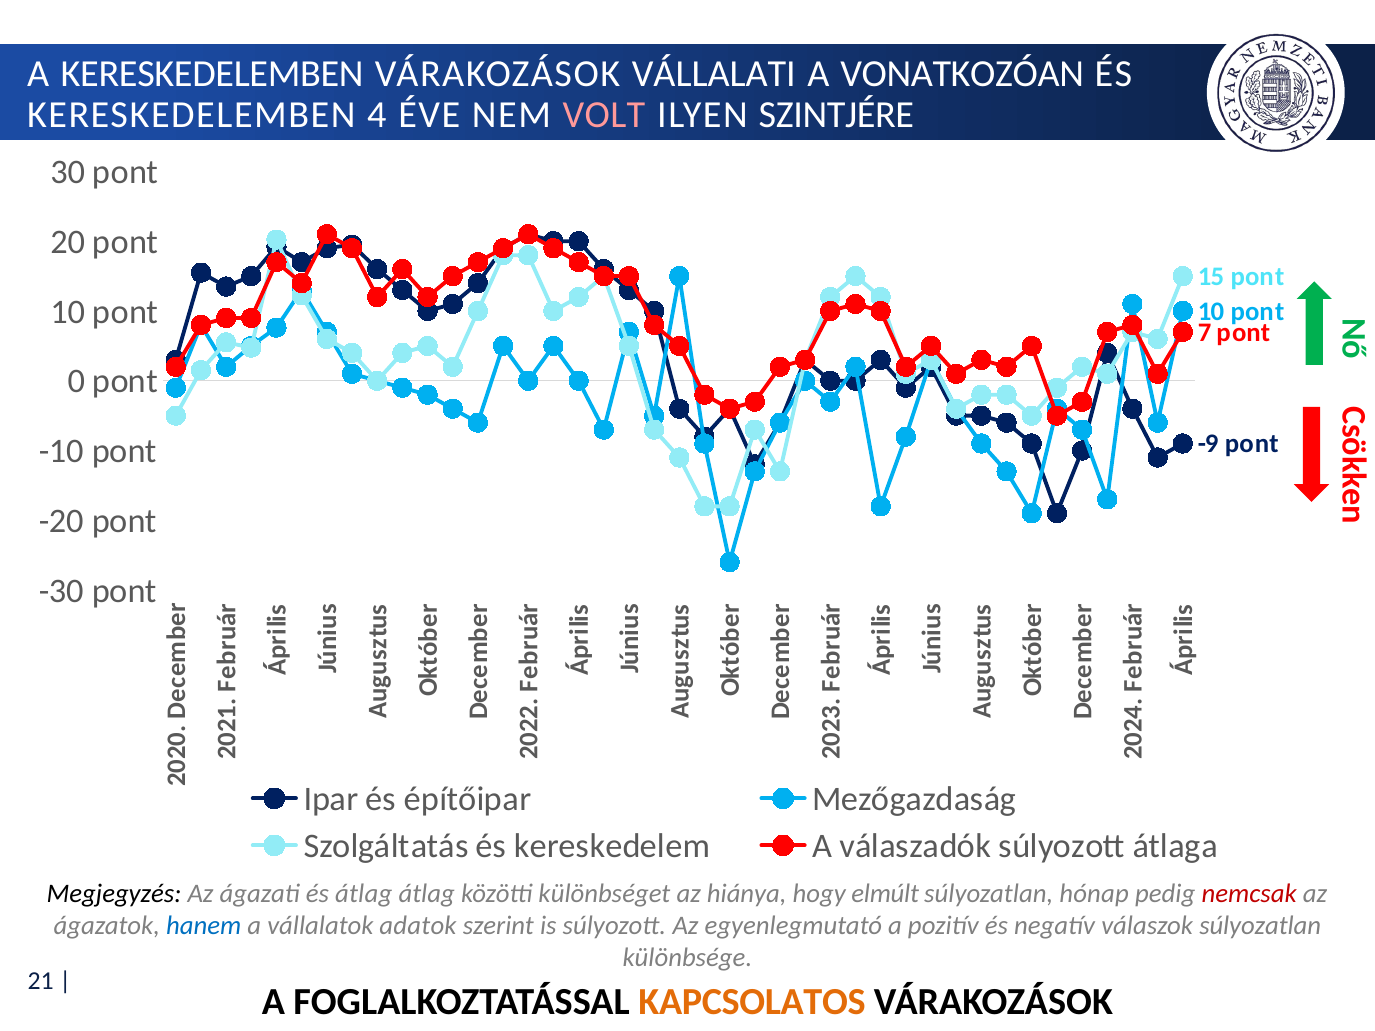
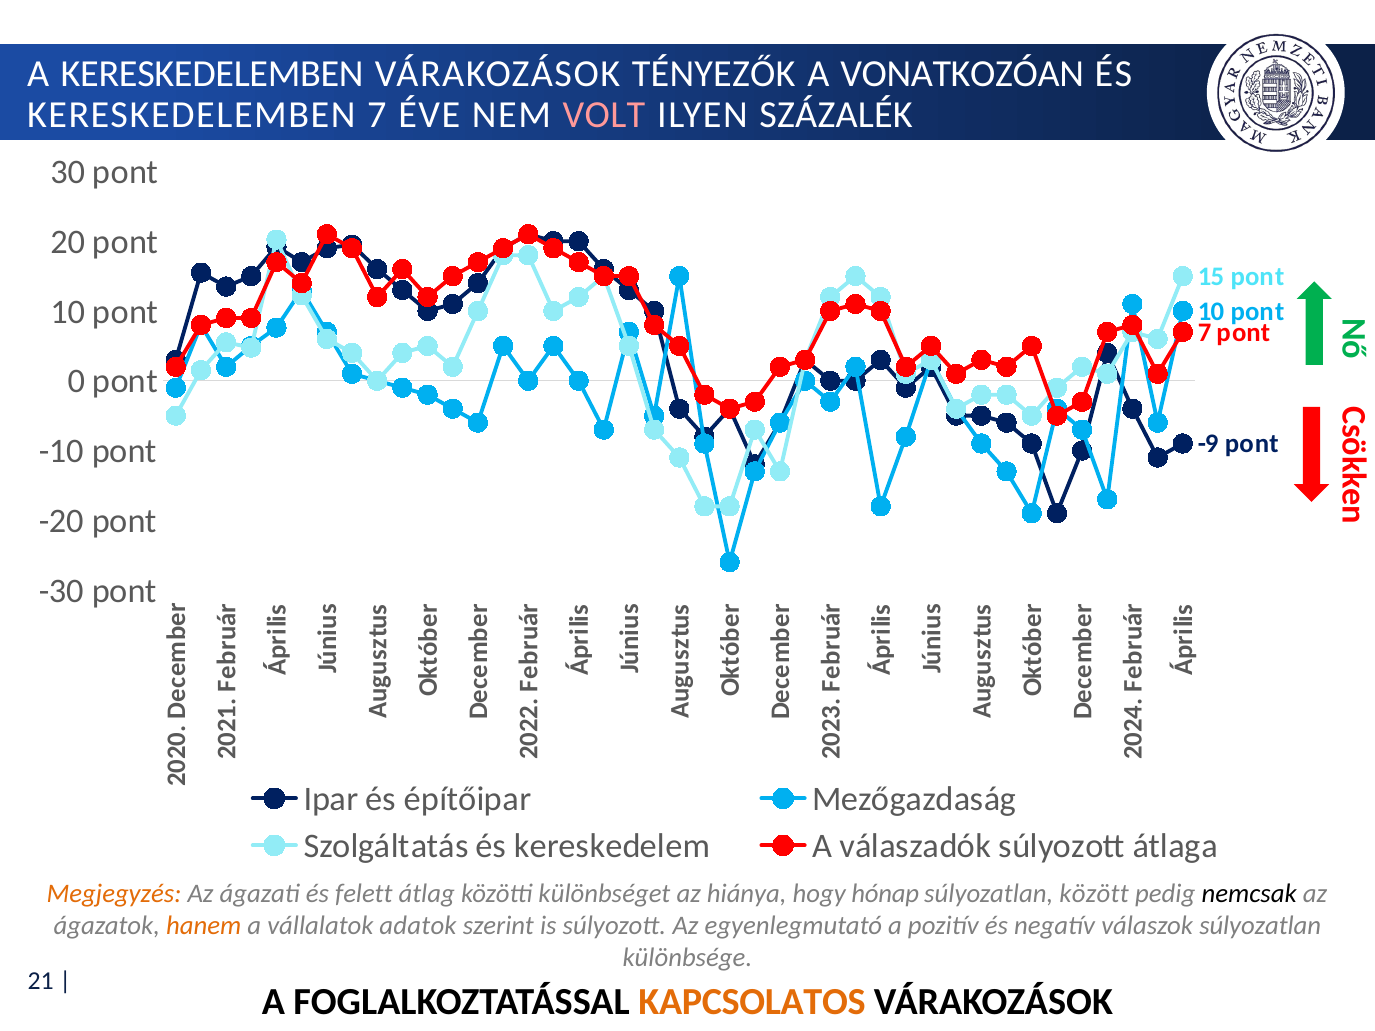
VÁLLALATI: VÁLLALATI -> TÉNYEZŐK (714, 74)
KERESKEDELEMBEN 4: 4 -> 7 (377, 115)
SZINTJÉRE: SZINTJÉRE -> SZÁZALÉK (836, 115)
Megjegyzés colour: black -> orange (114, 894)
és átlag: átlag -> felett (364, 894)
elmúlt: elmúlt -> hónap (885, 894)
hónap: hónap -> között (1094, 894)
nemcsak colour: red -> black (1249, 894)
hanem colour: blue -> orange (204, 926)
